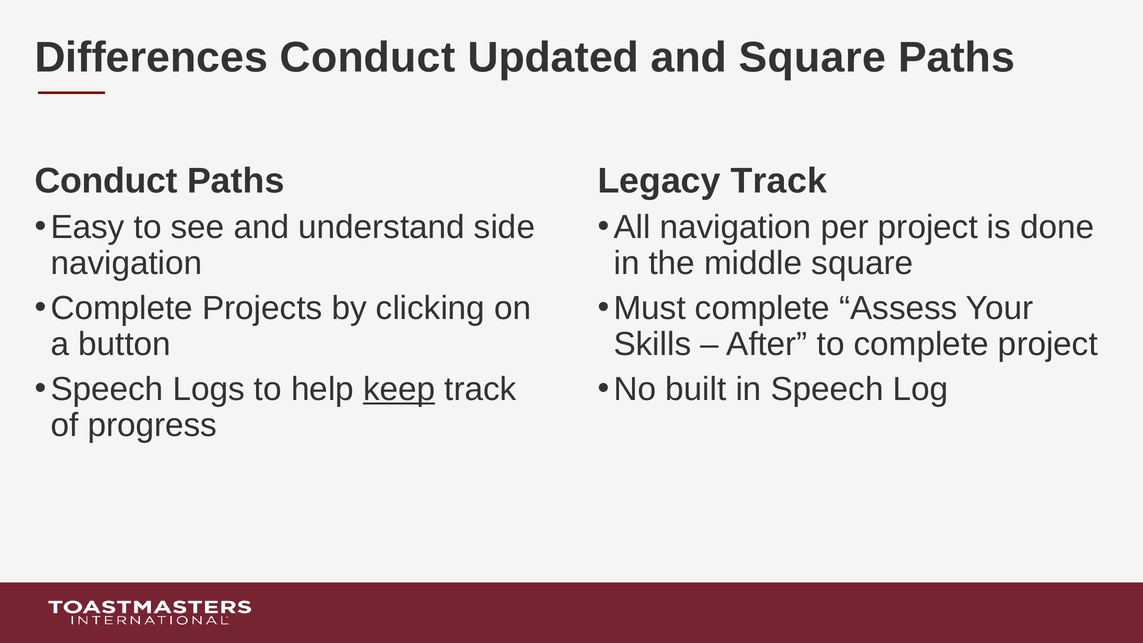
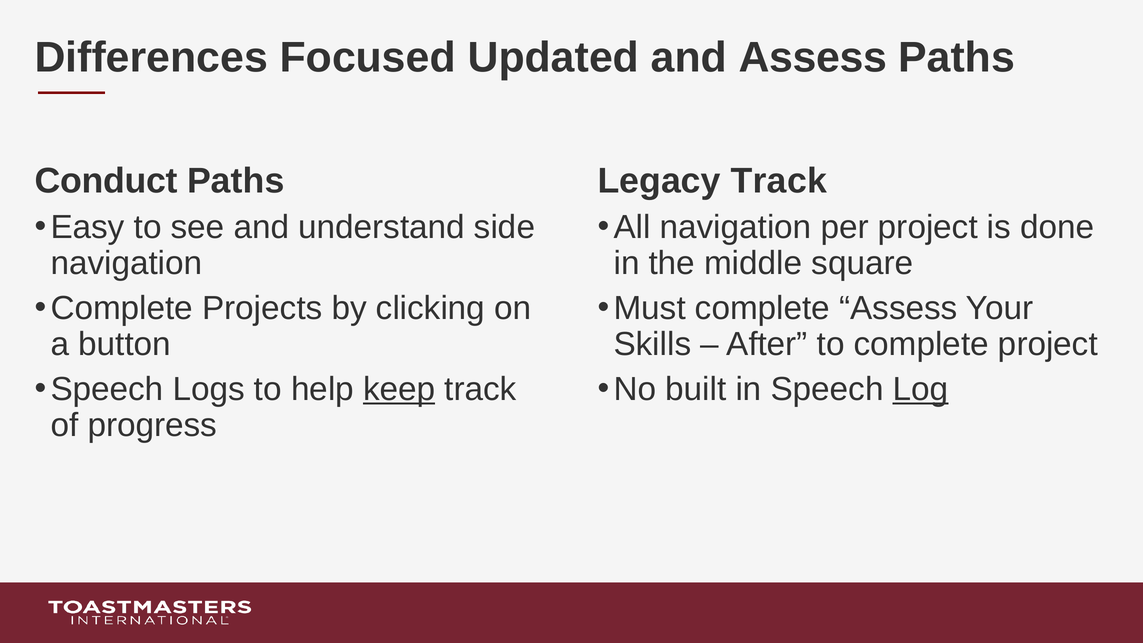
Differences Conduct: Conduct -> Focused (368, 58)
and Square: Square -> Assess (813, 58)
Log underline: none -> present (921, 389)
